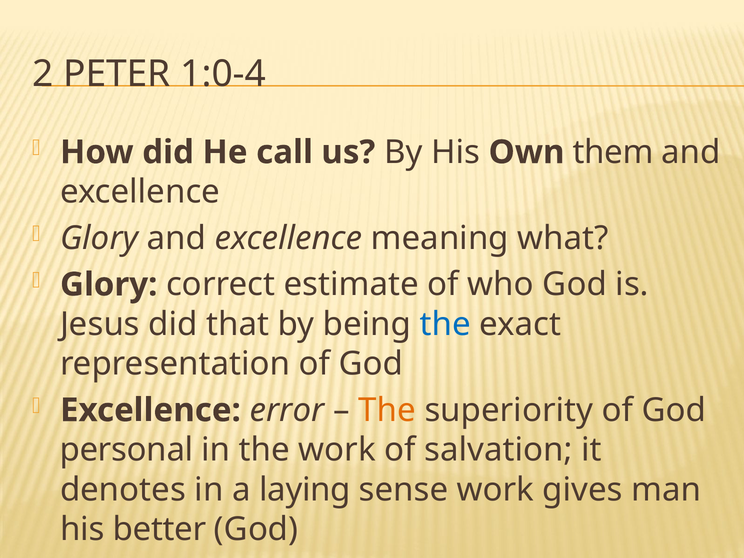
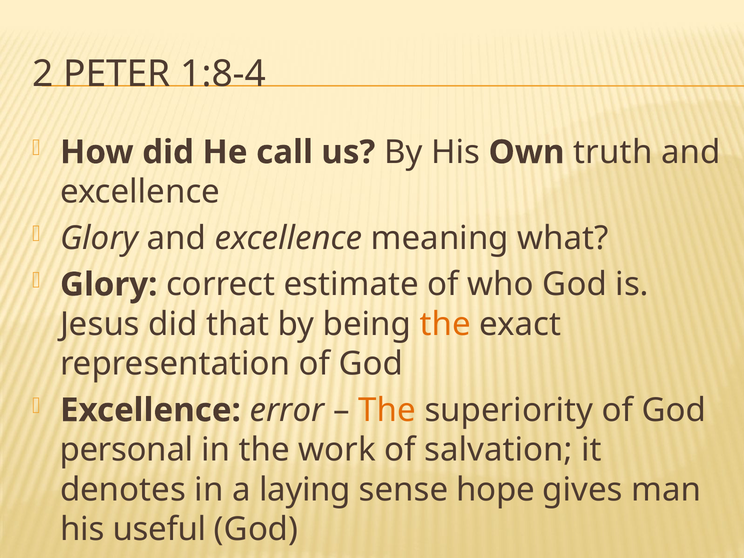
1:0-4: 1:0-4 -> 1:8-4 (223, 74)
them: them -> truth (613, 152)
the colour: blue -> orange (445, 324)
sense work: work -> hope (495, 490)
better: better -> useful (160, 529)
